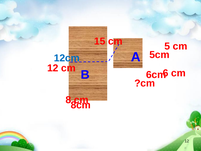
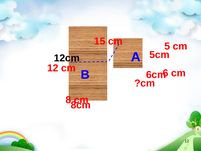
12cm colour: blue -> black (67, 58)
